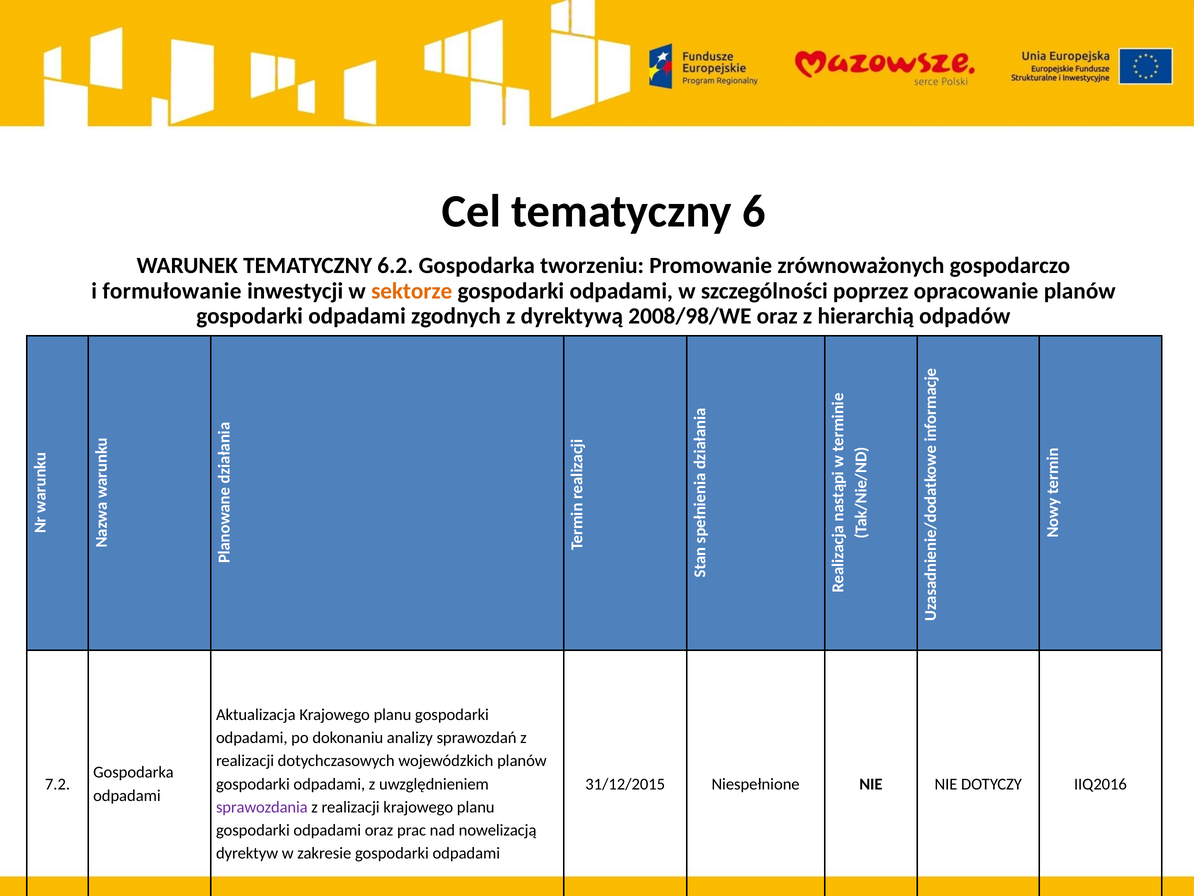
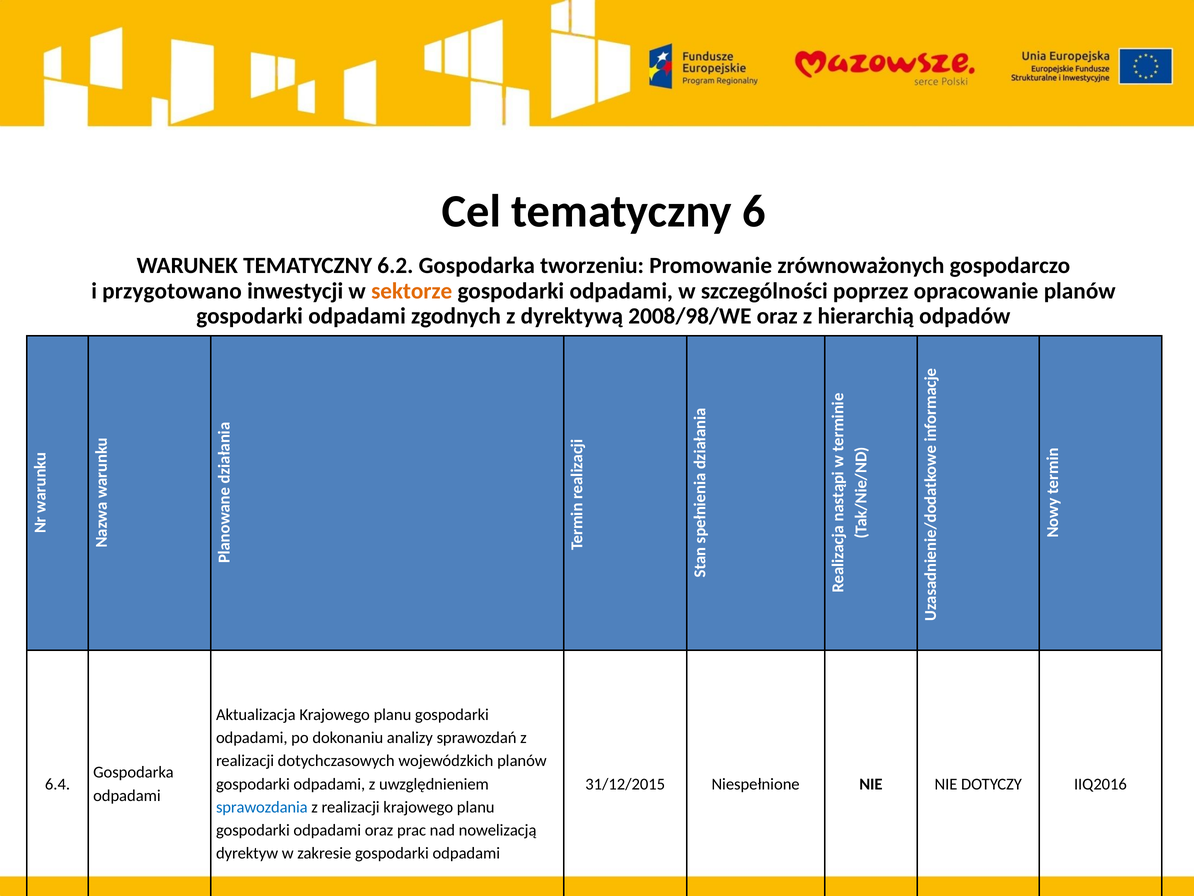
formułowanie: formułowanie -> przygotowano (172, 291)
7.2: 7.2 -> 6.4 (58, 784)
sprawozdania colour: purple -> blue (262, 807)
